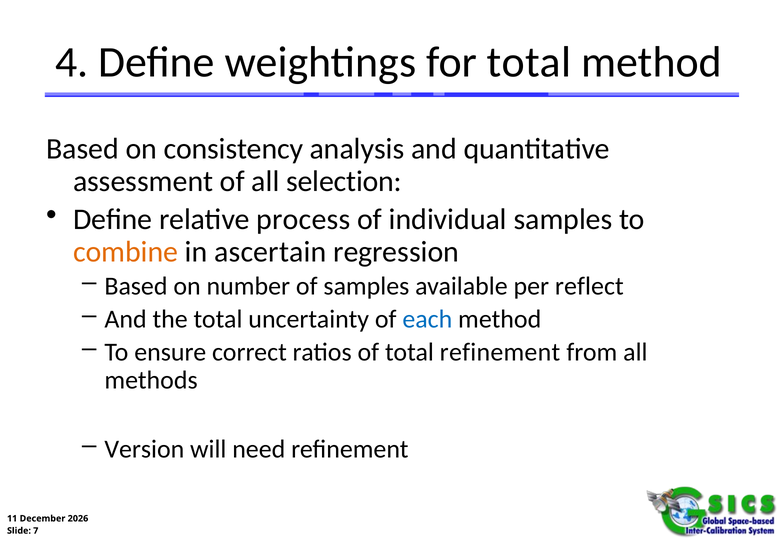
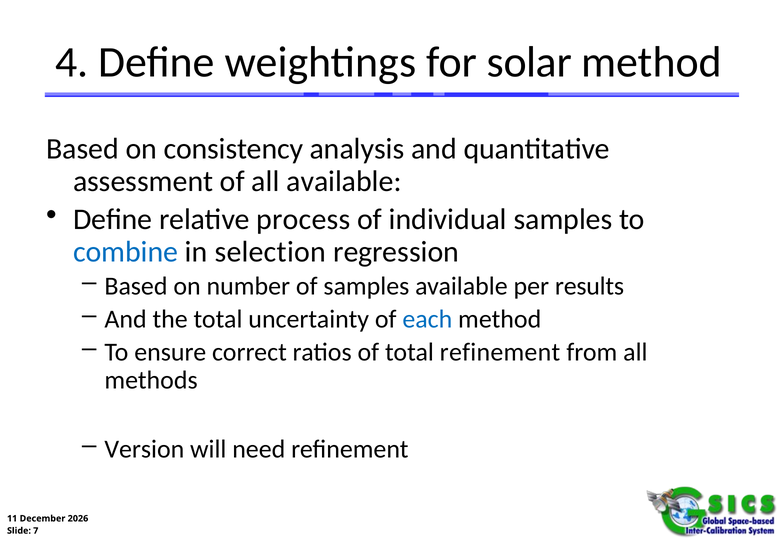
for total: total -> solar (529, 62)
all selection: selection -> available (344, 182)
combine colour: orange -> blue (126, 252)
ascertain: ascertain -> selection (270, 252)
reflect: reflect -> results (589, 287)
